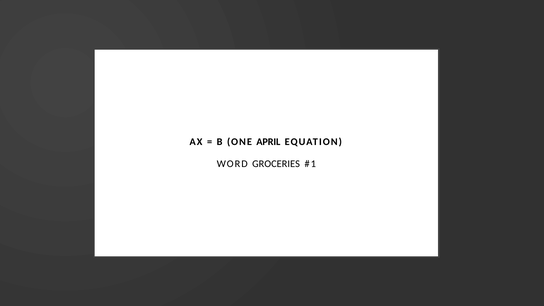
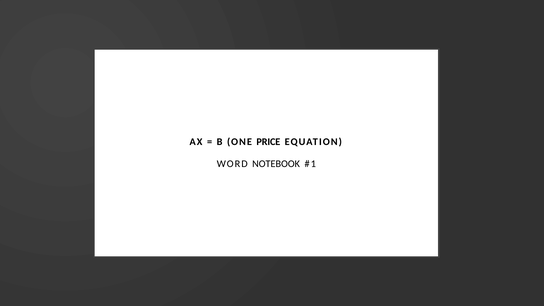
APRIL: APRIL -> PRICE (268, 142)
GROCERIES: GROCERIES -> NOTEBOOK (276, 164)
